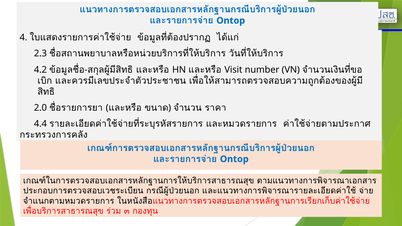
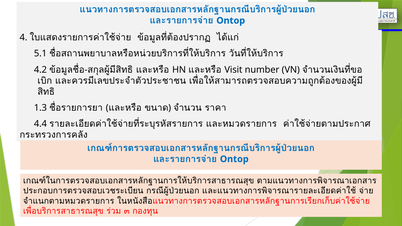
2.3: 2.3 -> 5.1 (40, 54)
2.0: 2.0 -> 1.3 (40, 108)
